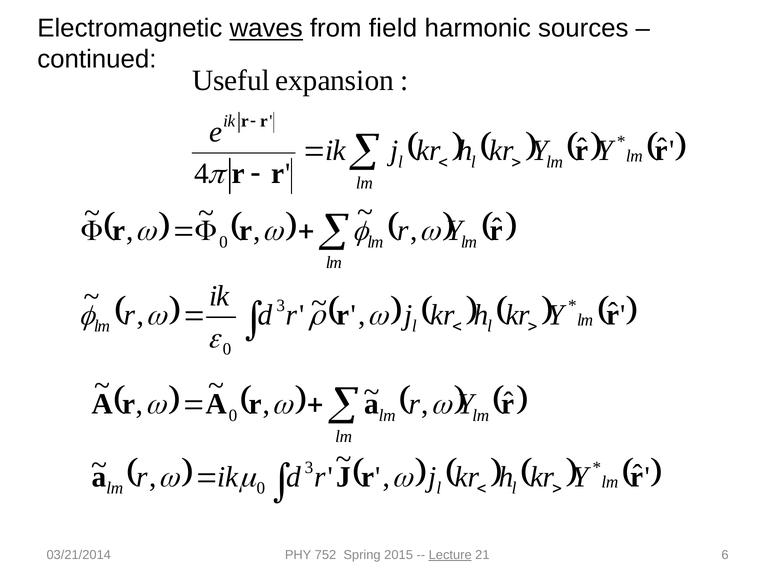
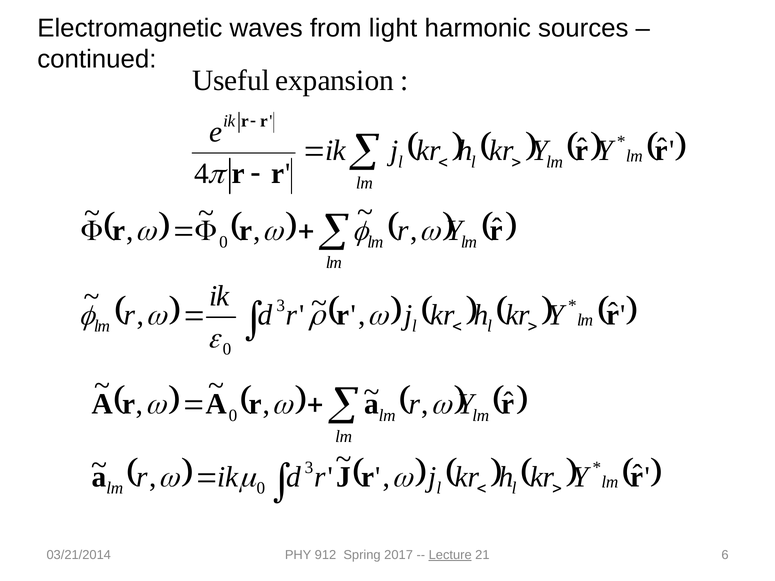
waves underline: present -> none (266, 28)
field: field -> light (393, 28)
752: 752 -> 912 (325, 555)
2015: 2015 -> 2017 (399, 555)
